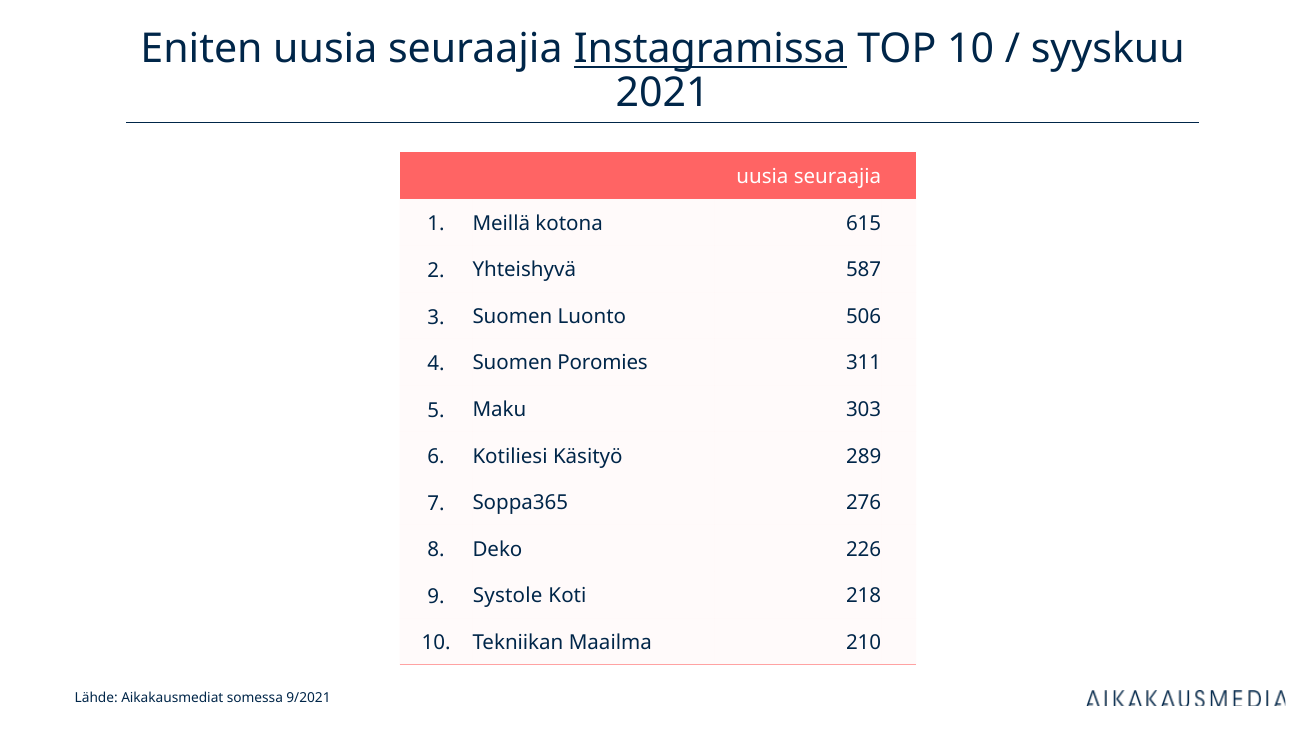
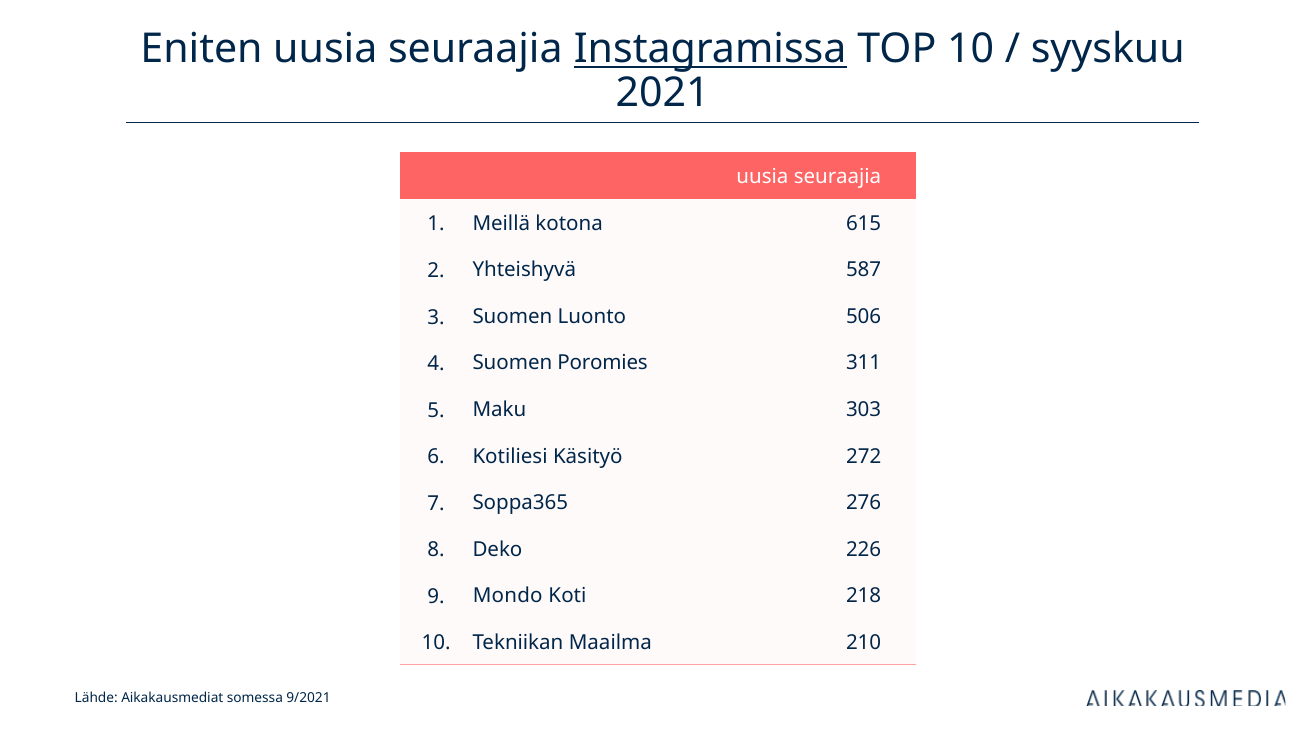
289: 289 -> 272 (864, 456)
Systole: Systole -> Mondo (508, 595)
